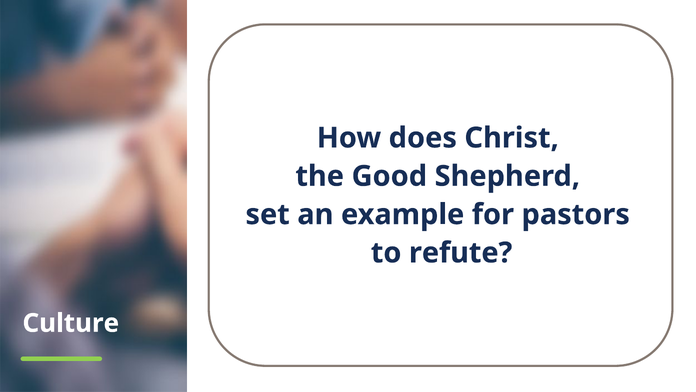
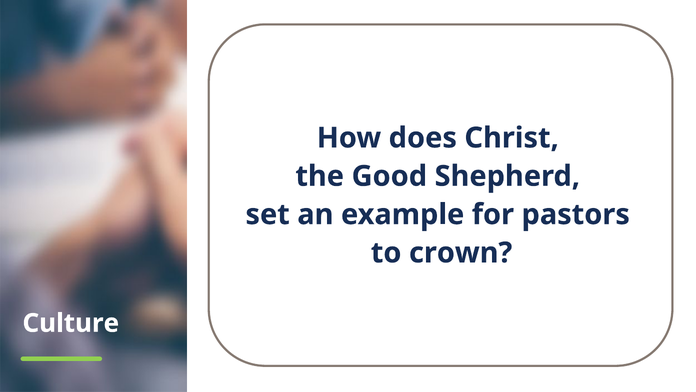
refute: refute -> crown (461, 253)
